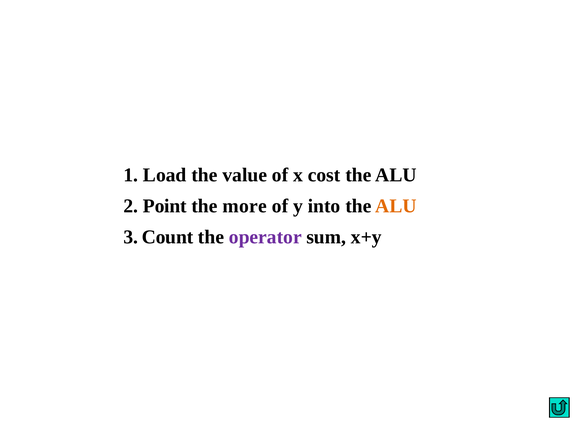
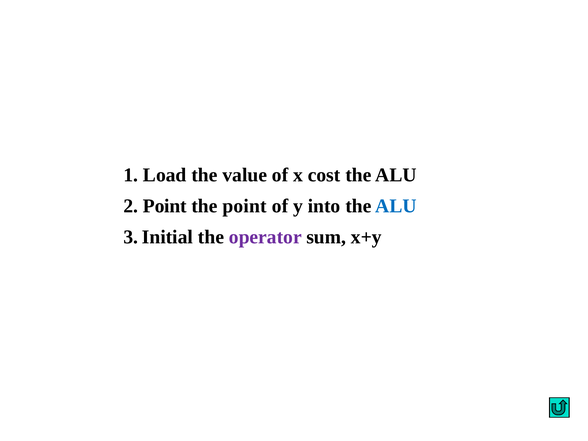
the more: more -> point (245, 206)
ALU colour: orange -> blue (396, 206)
Count: Count -> Initial (167, 237)
